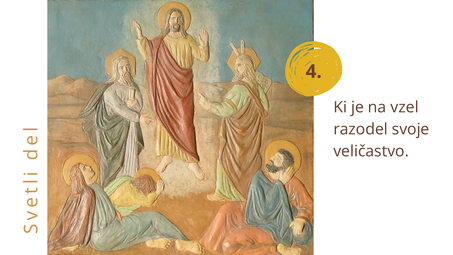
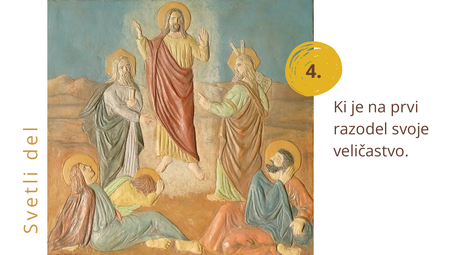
vzel: vzel -> prvi (405, 107)
